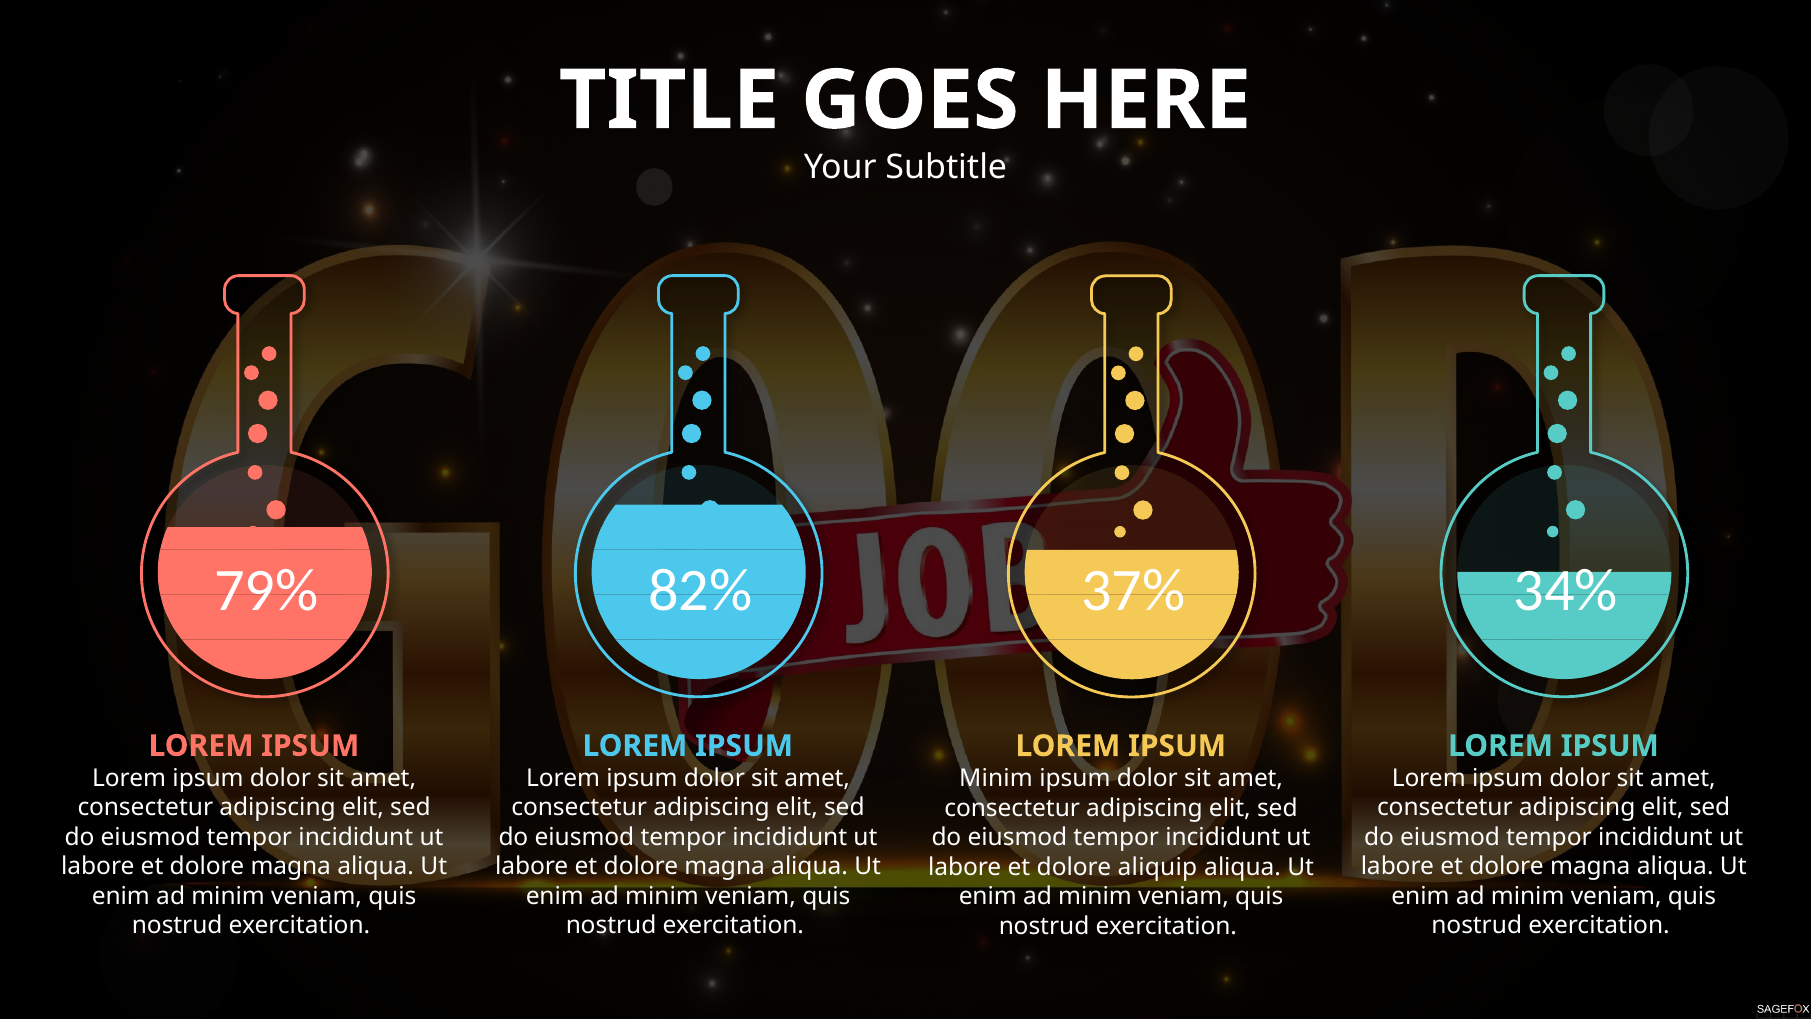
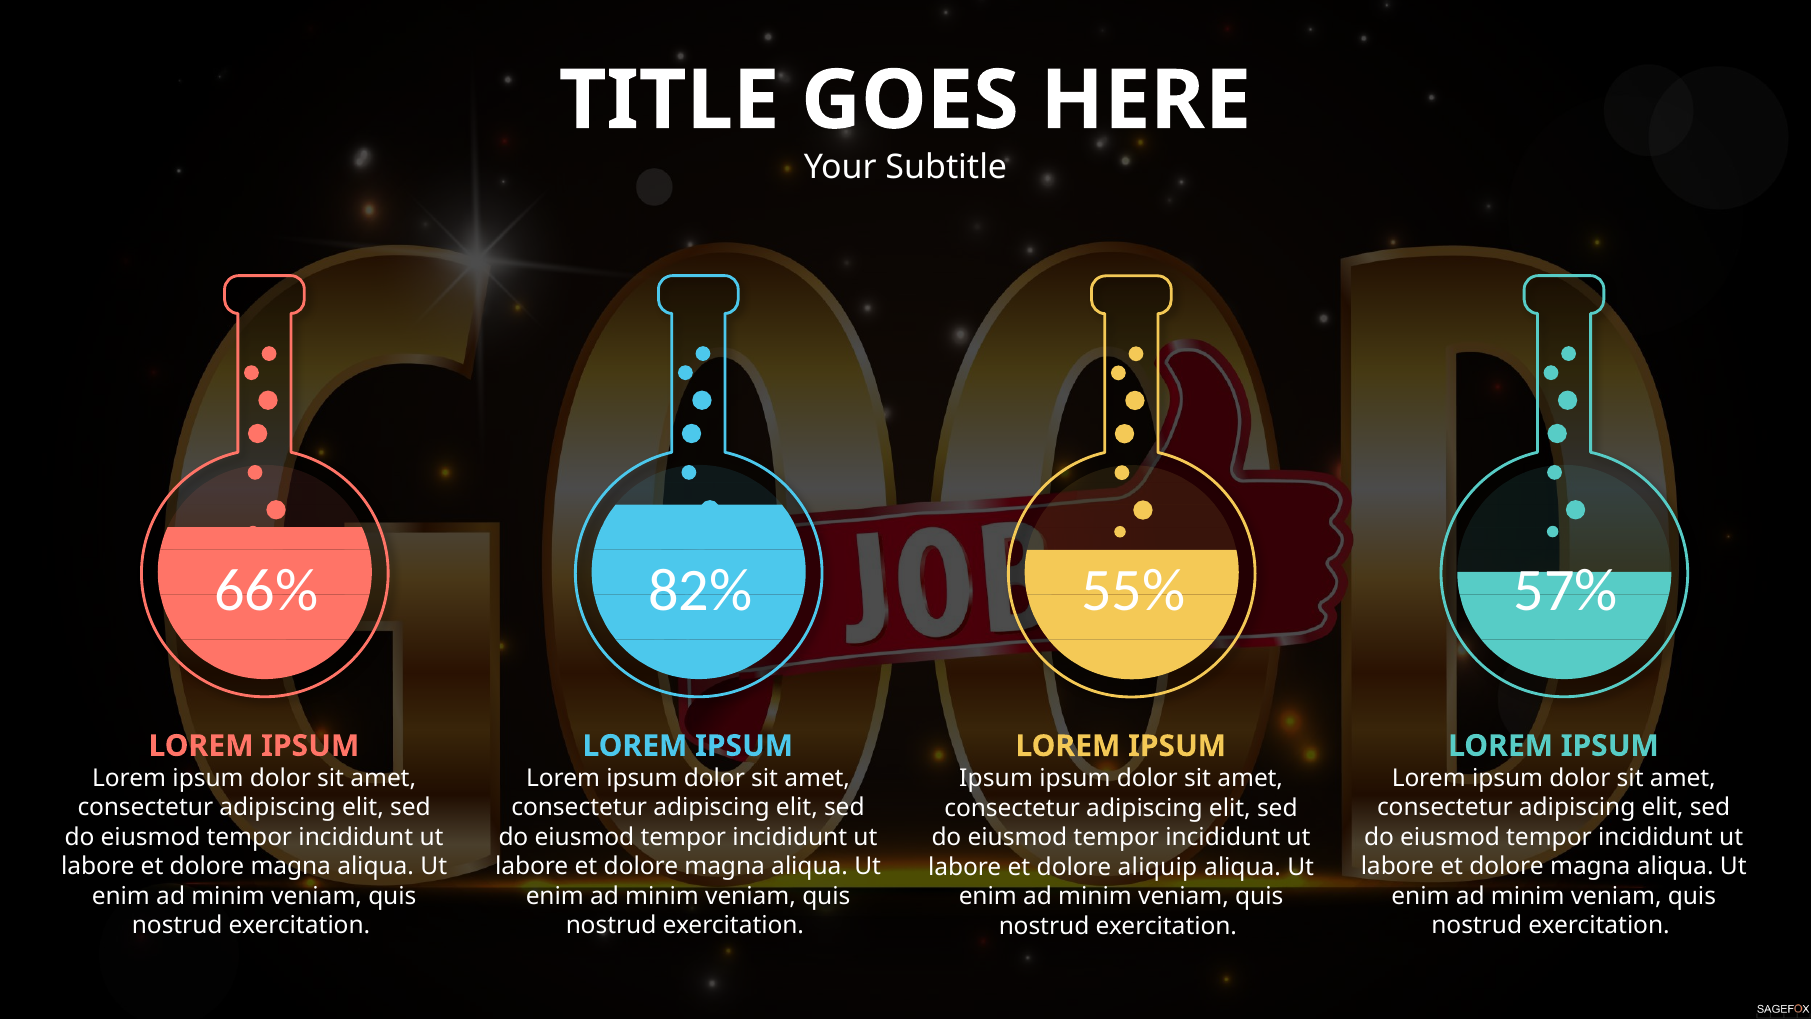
79%: 79% -> 66% (266, 591)
34%: 34% -> 57% (1566, 591)
37%: 37% -> 55% (1133, 591)
Minim: Minim -> Ipsum (996, 778)
